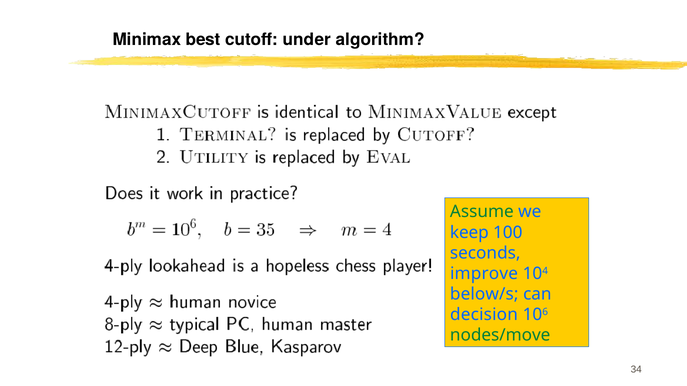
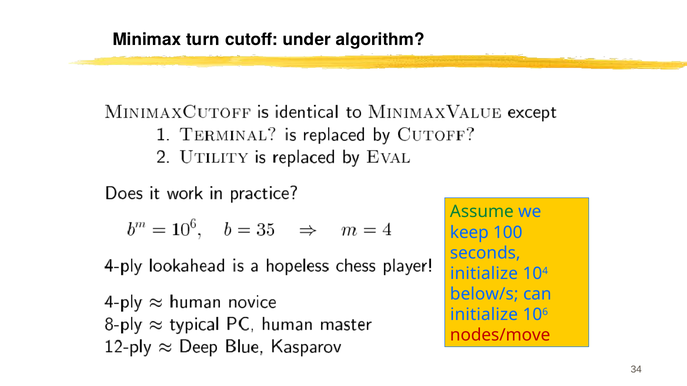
best: best -> turn (203, 40)
improve: improve -> initialize (484, 274)
decision: decision -> initialize (484, 315)
nodes/move colour: green -> red (500, 336)
